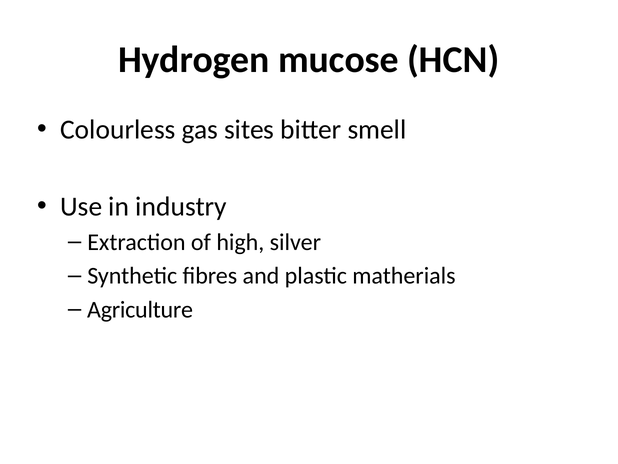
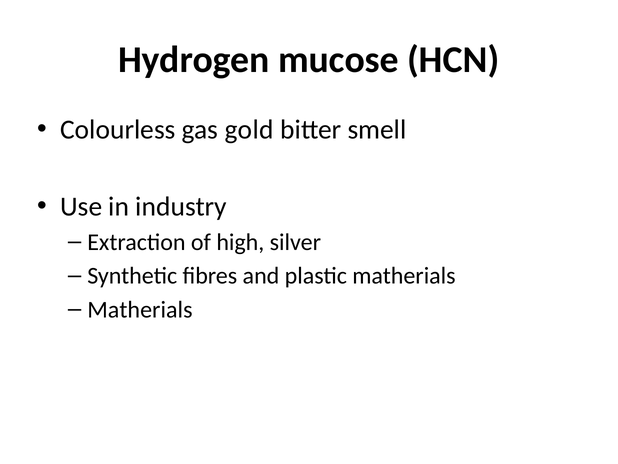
sites: sites -> gold (249, 130)
Agriculture: Agriculture -> Matherials (140, 309)
